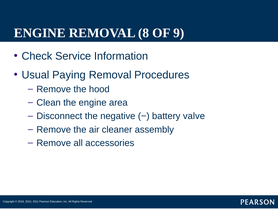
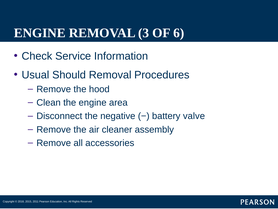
8: 8 -> 3 (144, 33)
9: 9 -> 6 (179, 33)
Paying: Paying -> Should (69, 75)
